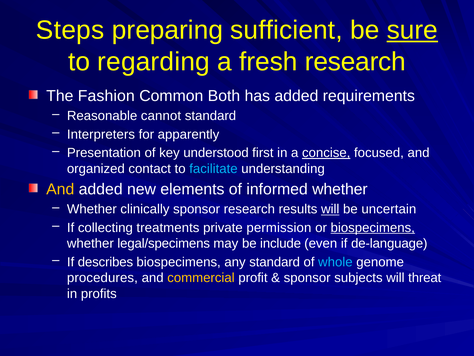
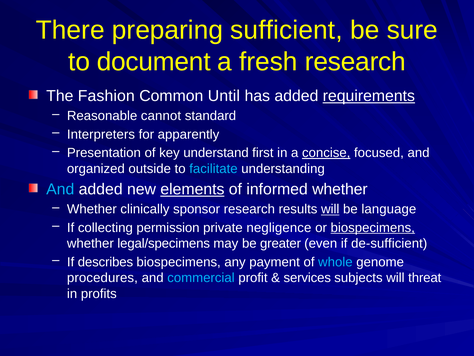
Steps: Steps -> There (70, 30)
sure underline: present -> none (412, 30)
regarding: regarding -> document (154, 62)
Both: Both -> Until (224, 96)
requirements underline: none -> present (369, 96)
understood: understood -> understand (216, 153)
contact: contact -> outside (150, 168)
And colour: yellow -> light blue (60, 189)
elements underline: none -> present (192, 189)
uncertain: uncertain -> language (389, 209)
treatments: treatments -> permission (168, 227)
permission: permission -> negligence (279, 227)
include: include -> greater (281, 243)
de-language: de-language -> de-sufficient (389, 243)
any standard: standard -> payment (275, 262)
commercial colour: yellow -> light blue (201, 277)
sponsor: sponsor -> services (307, 277)
